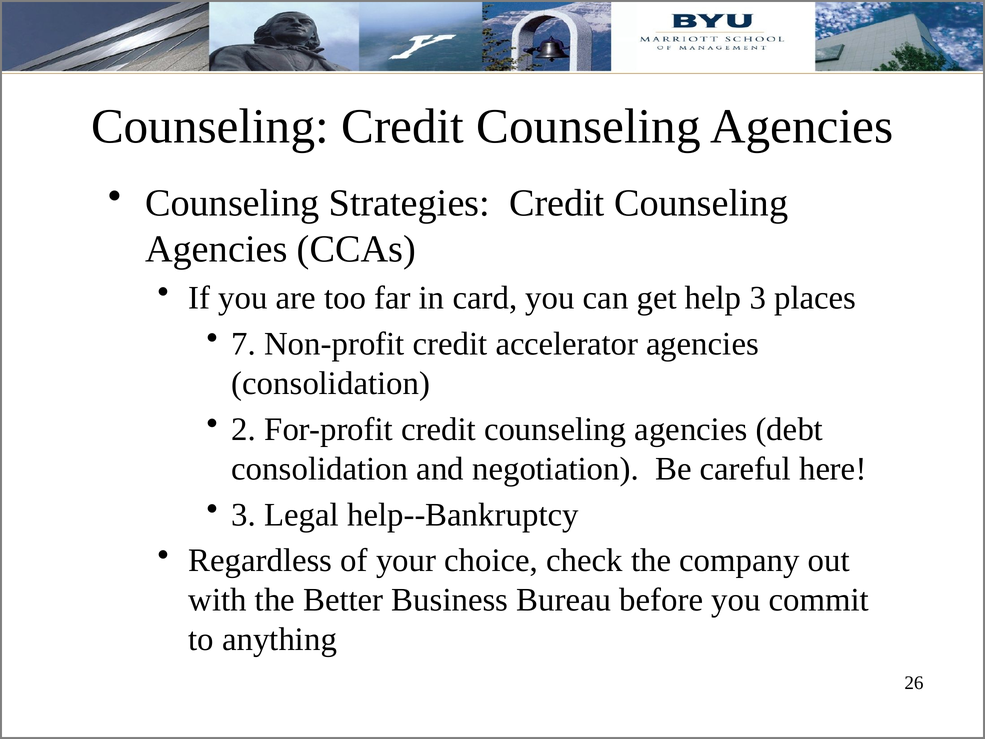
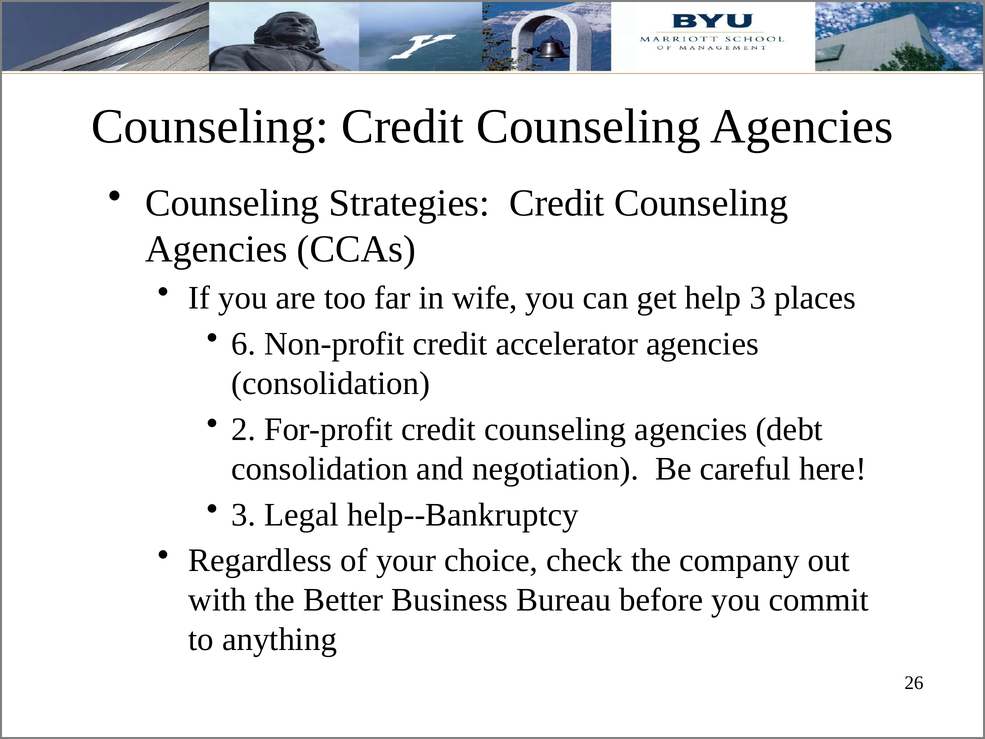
card: card -> wife (485, 298)
7: 7 -> 6 (244, 344)
